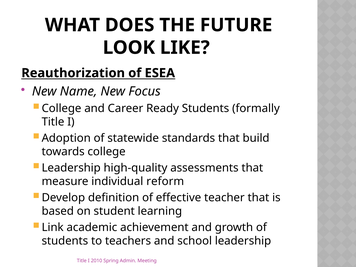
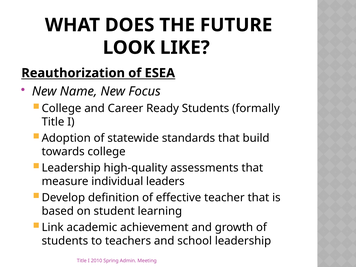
reform: reform -> leaders (165, 181)
